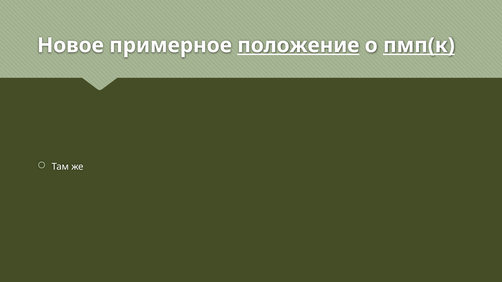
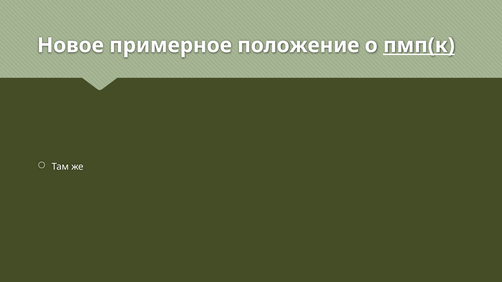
положение underline: present -> none (298, 45)
